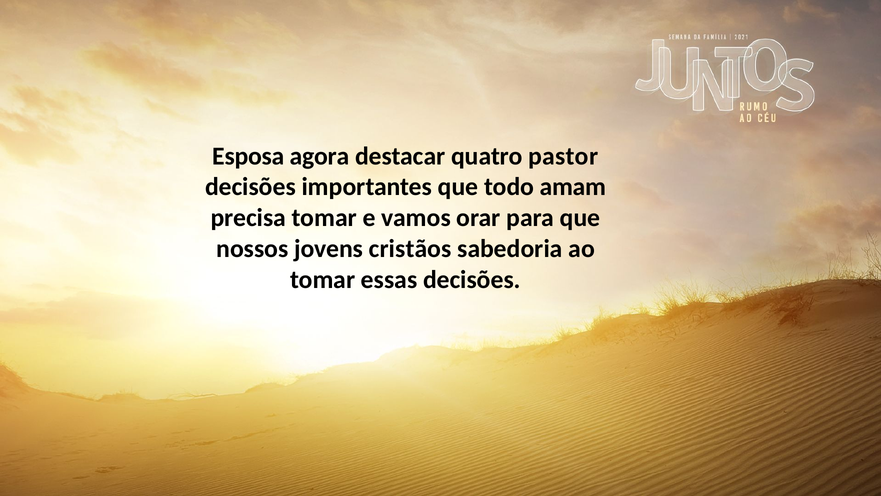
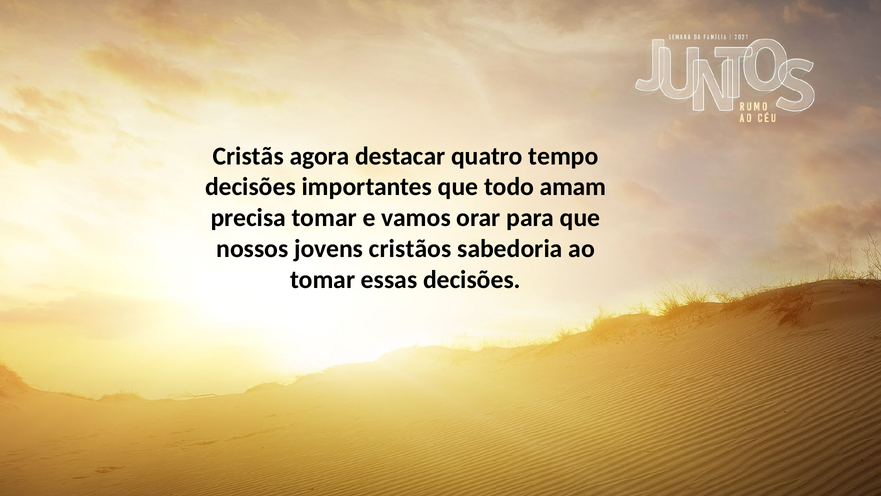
Esposa: Esposa -> Cristãs (248, 156)
pastor: pastor -> tempo (563, 156)
